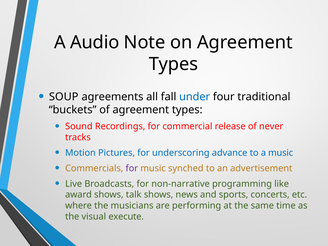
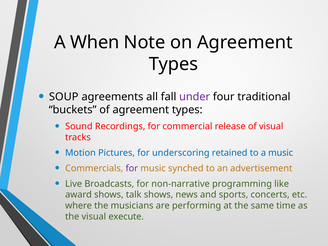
Audio: Audio -> When (95, 42)
under colour: blue -> purple (195, 97)
of never: never -> visual (271, 126)
advance: advance -> retained (230, 153)
